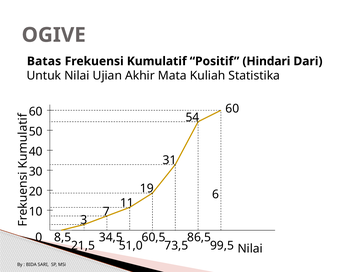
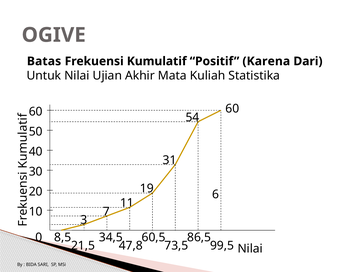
Hindari: Hindari -> Karena (266, 61)
51,0: 51,0 -> 47,8 (131, 245)
